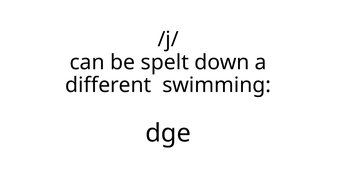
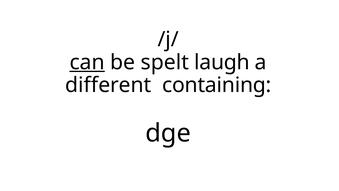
can underline: none -> present (87, 62)
down: down -> laugh (222, 62)
swimming: swimming -> containing (217, 85)
